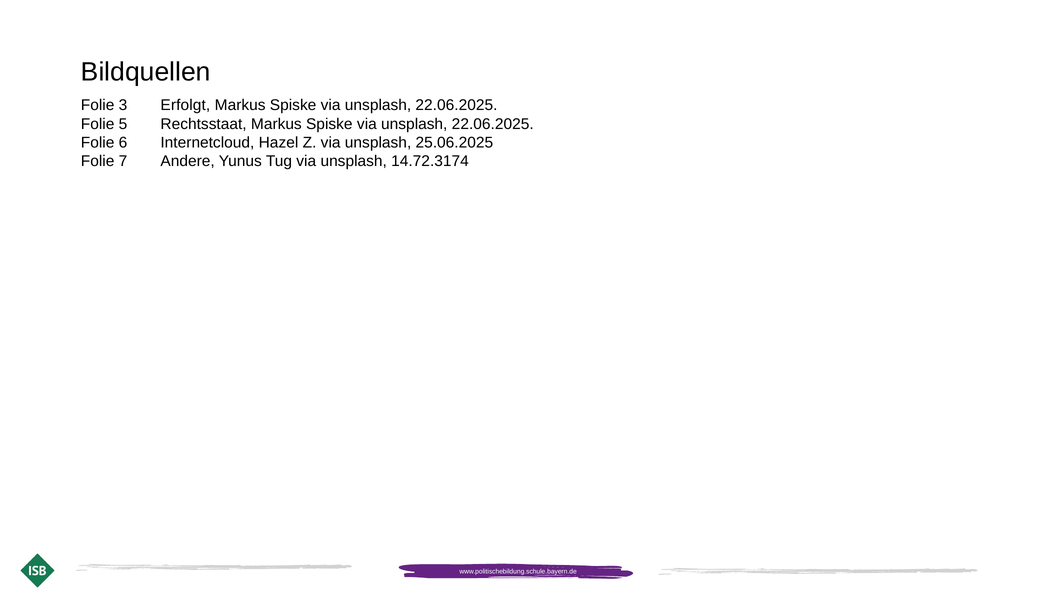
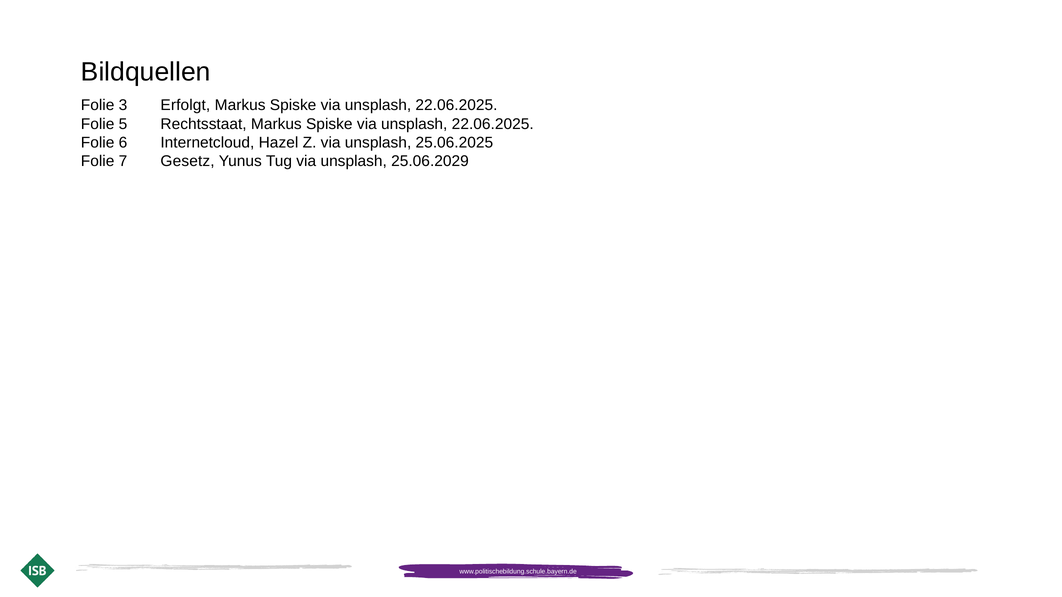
Andere: Andere -> Gesetz (188, 161)
14.72.3174: 14.72.3174 -> 25.06.2029 (430, 161)
